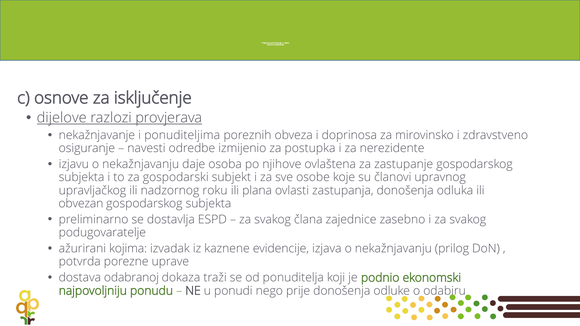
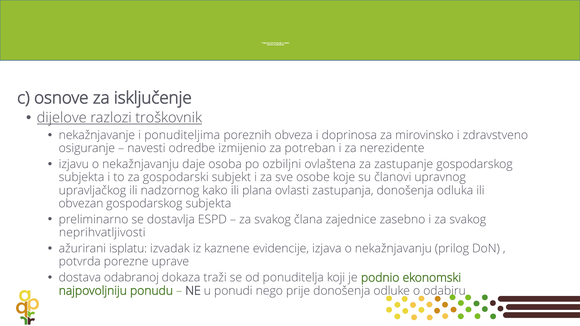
provjerava: provjerava -> troškovnik (169, 118)
postupka: postupka -> potreban (310, 148)
njihove: njihove -> ozbiljni (282, 164)
roku: roku -> kako (215, 191)
podugovaratelje: podugovaratelje -> neprihvatljivosti (102, 233)
kojima: kojima -> isplatu (128, 249)
